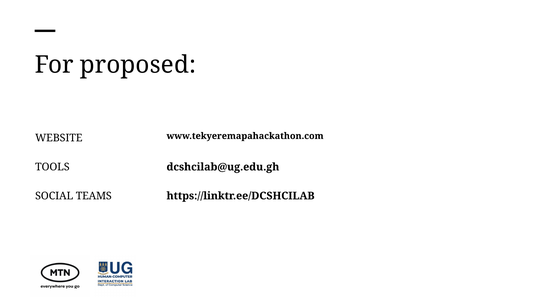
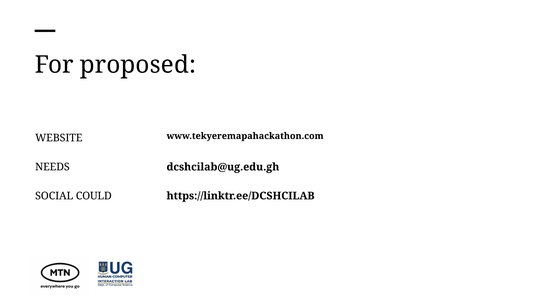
TOOLS: TOOLS -> NEEDS (52, 167)
TEAMS: TEAMS -> COULD (94, 196)
